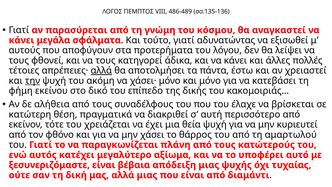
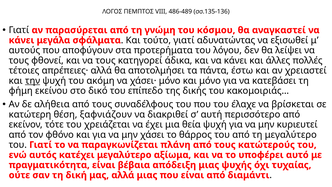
αλλά underline: present -> none (101, 70)
πραγματικά: πραγματικά -> ξαφνιάζουν (106, 114)
τη αμαρτωλού: αμαρτωλού -> μεγαλύτερο (291, 135)
ξεσυνεριζόμαστε: ξεσυνεριζόμαστε -> πραγματικότητα (49, 165)
